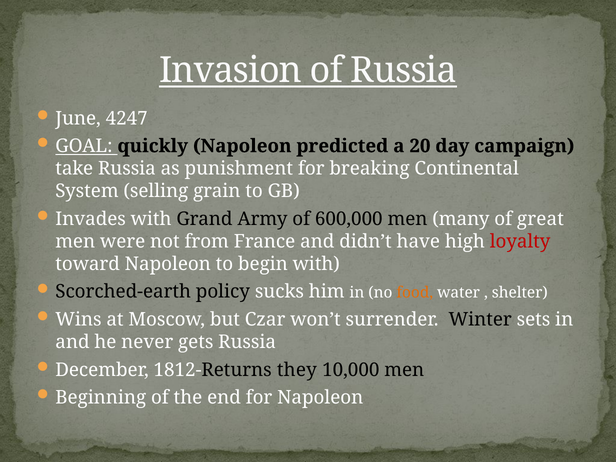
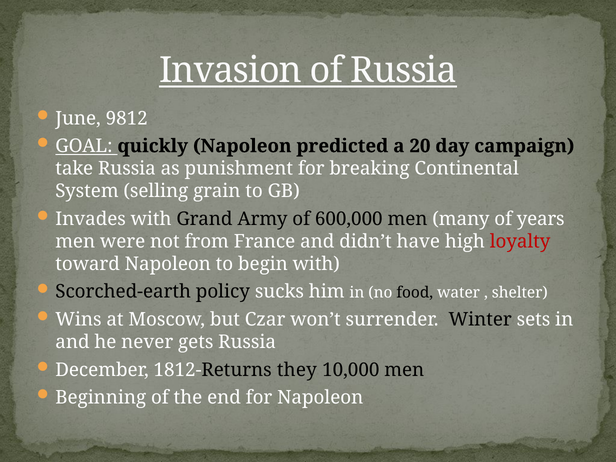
4247: 4247 -> 9812 (127, 118)
great: great -> years (541, 219)
food colour: orange -> black (415, 293)
